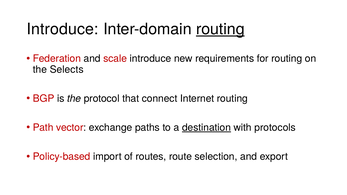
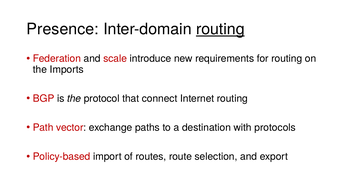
Introduce: Introduce -> Presence (63, 29)
Selects: Selects -> Imports (67, 70)
destination underline: present -> none (207, 128)
